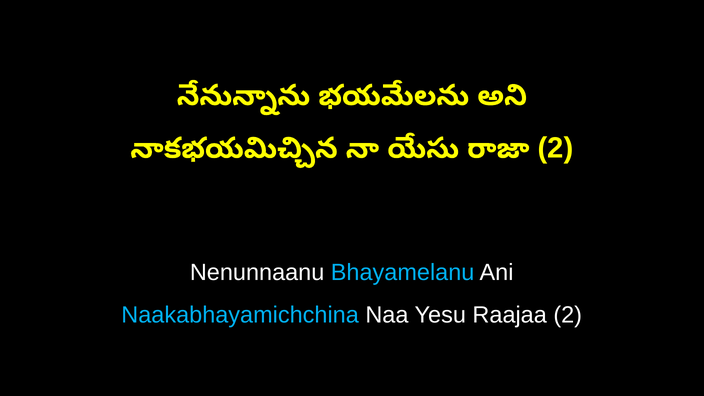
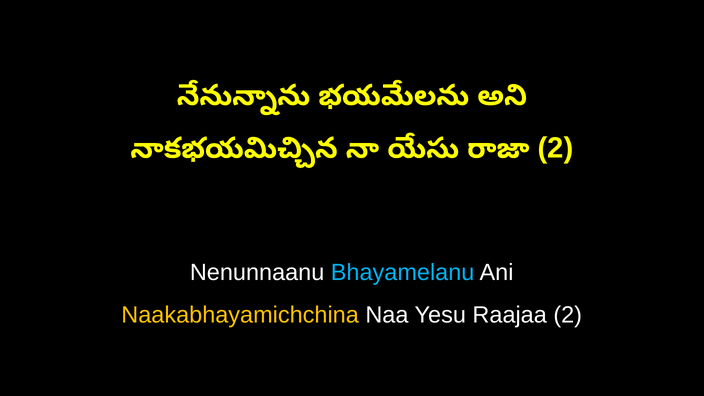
Naakabhayamichchina colour: light blue -> yellow (240, 315)
